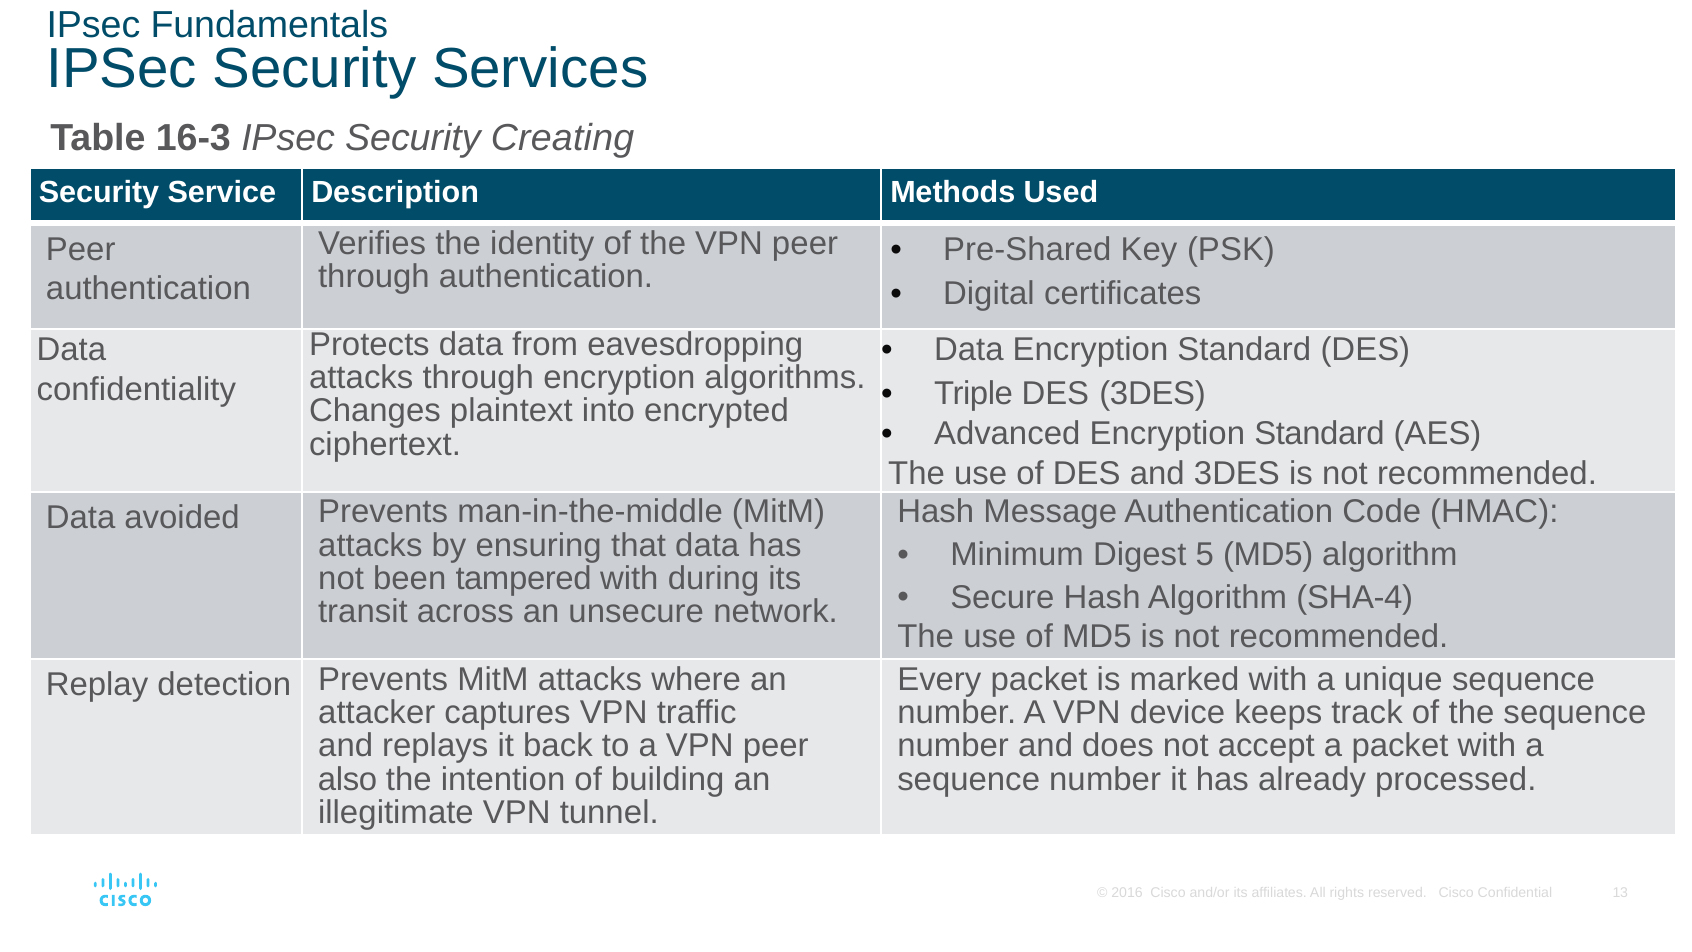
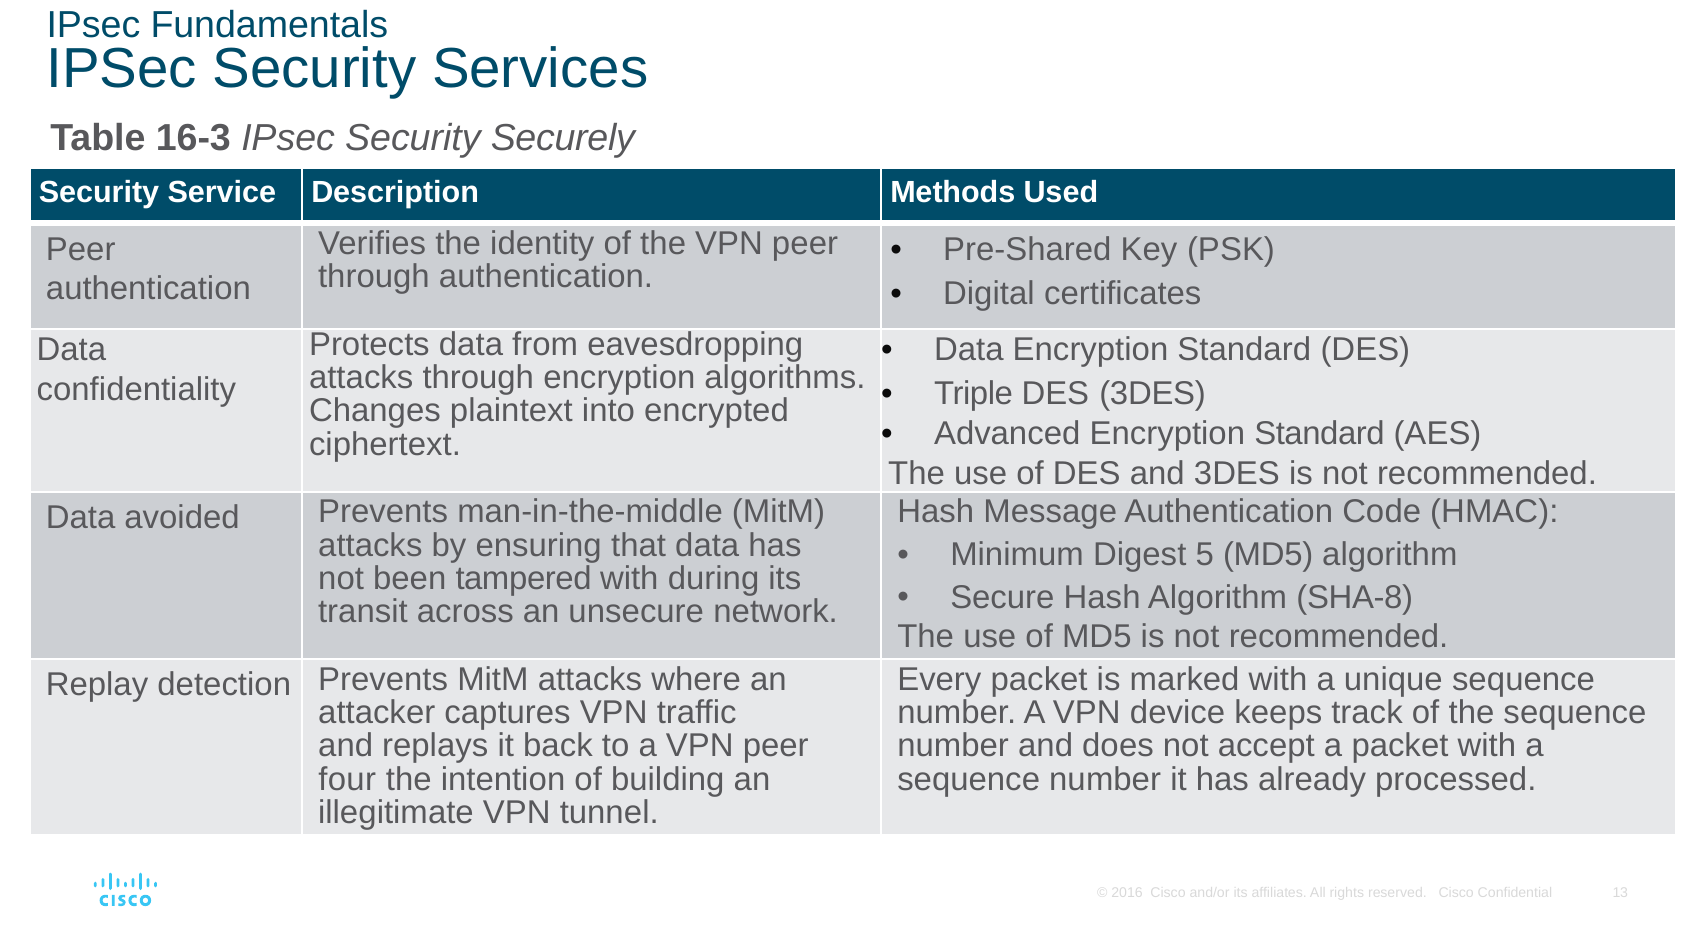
Creating: Creating -> Securely (563, 138)
SHA-4: SHA-4 -> SHA-8 (1355, 597)
also: also -> four (347, 779)
